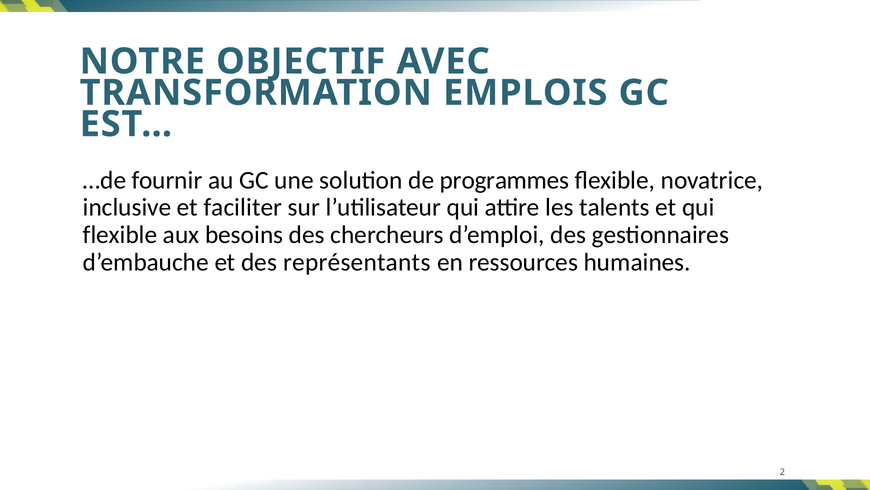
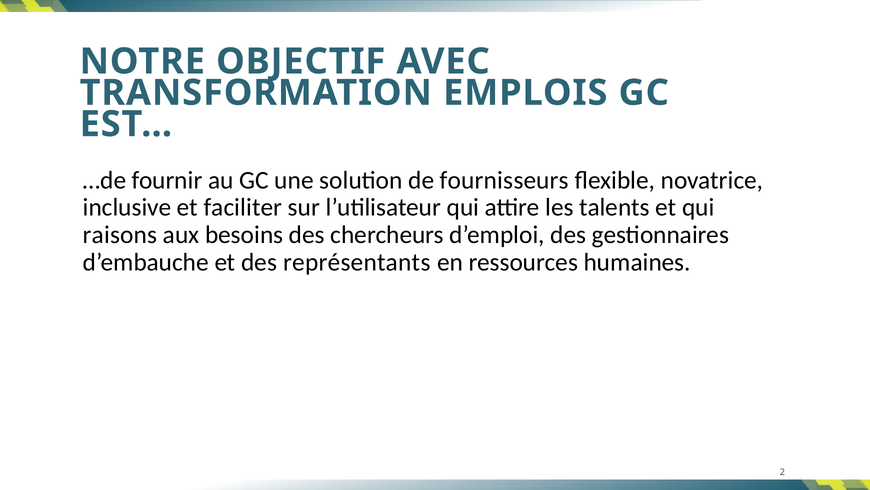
programmes: programmes -> fournisseurs (504, 180)
flexible: flexible -> raisons (120, 235)
